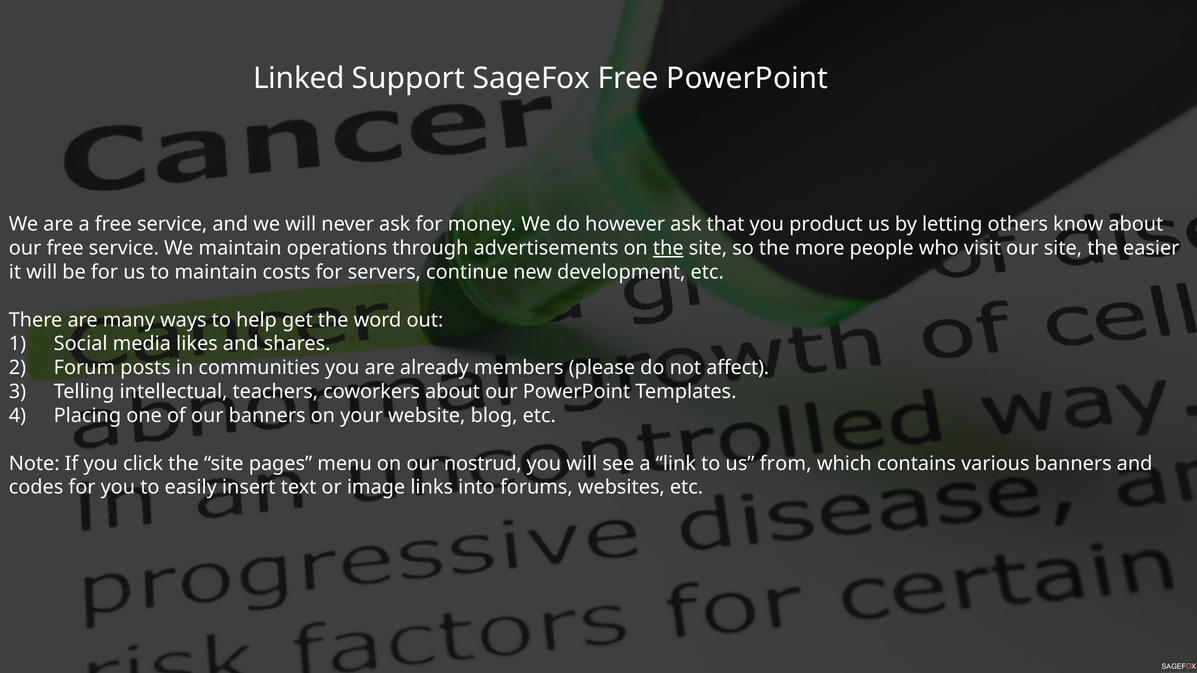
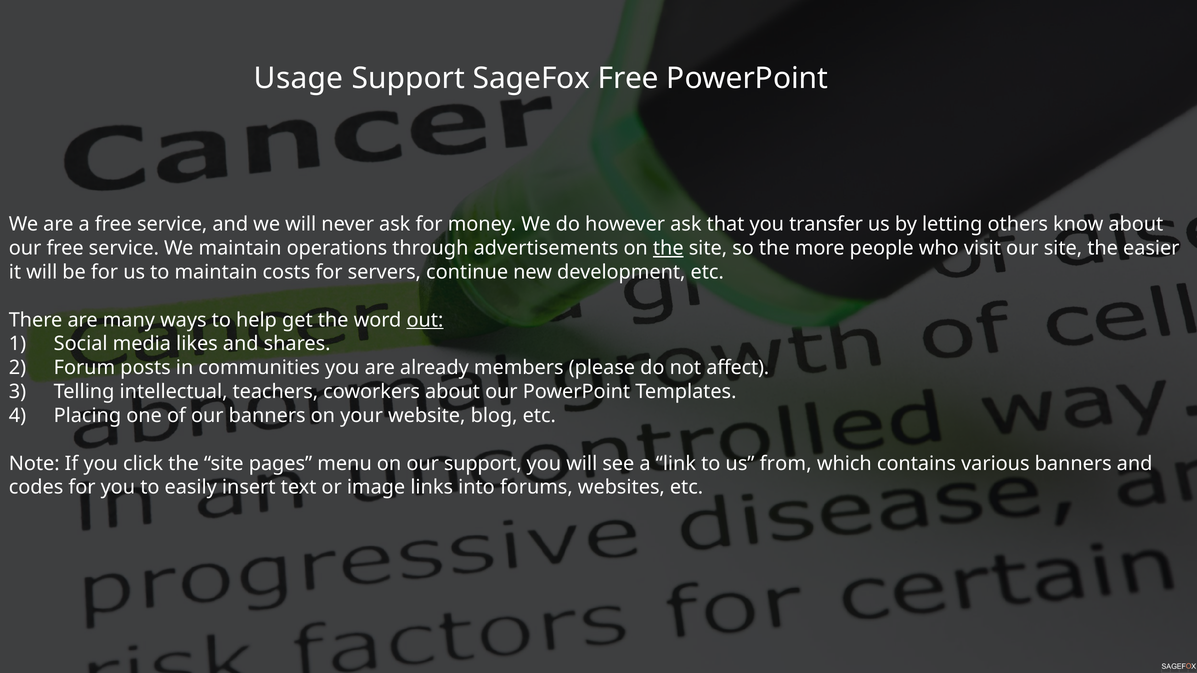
Linked: Linked -> Usage (299, 78)
product: product -> transfer (826, 224)
out underline: none -> present (425, 320)
our nostrud: nostrud -> support (483, 464)
